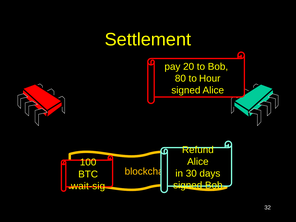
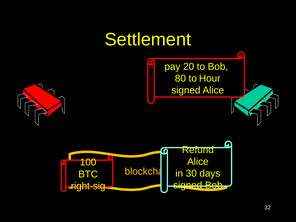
wait-sig: wait-sig -> right-sig (88, 186)
